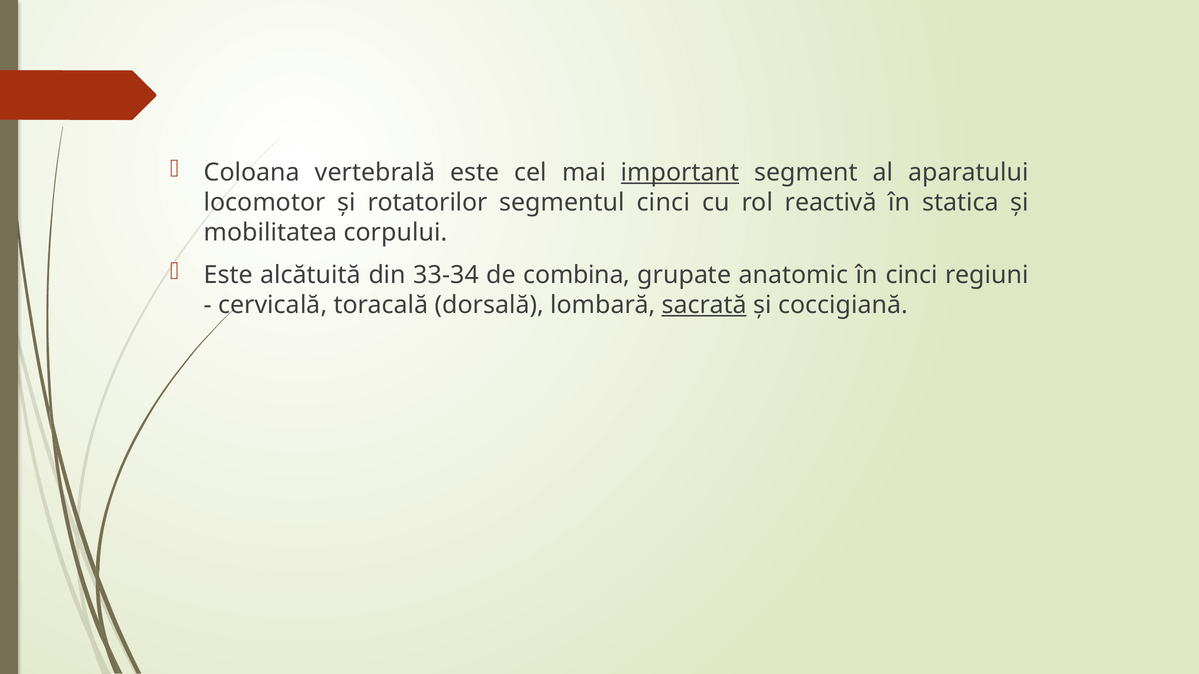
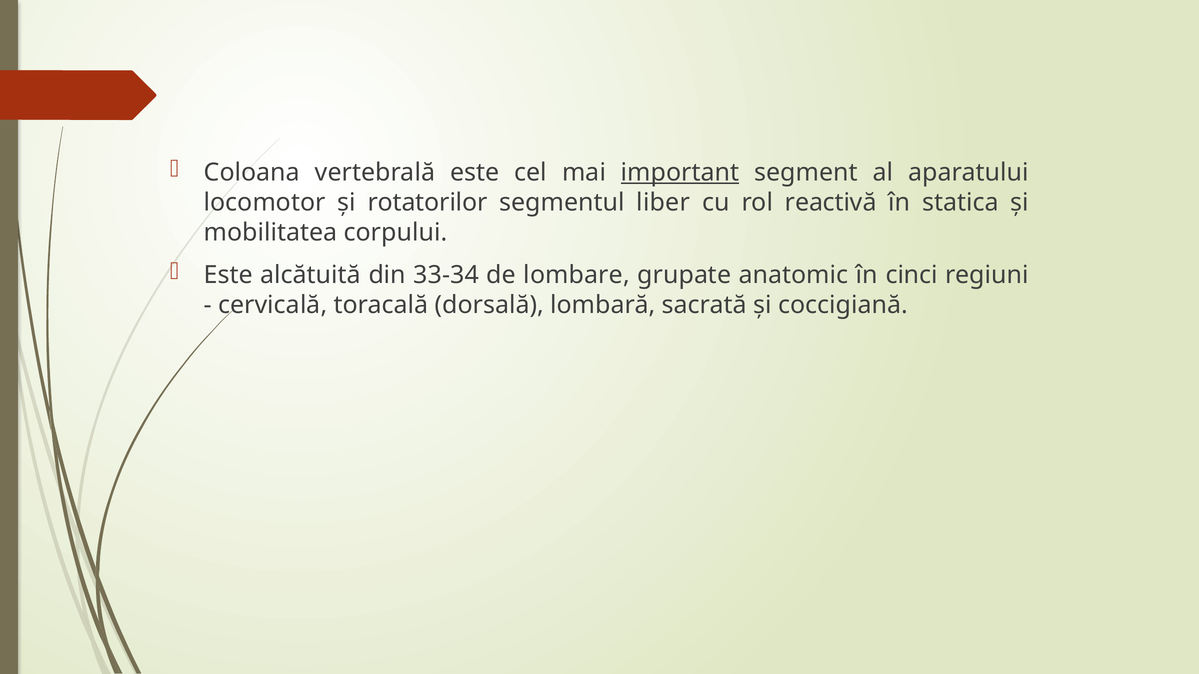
segmentul cinci: cinci -> liber (663, 203)
combina: combina -> lombare (577, 275)
sacrată underline: present -> none (704, 305)
